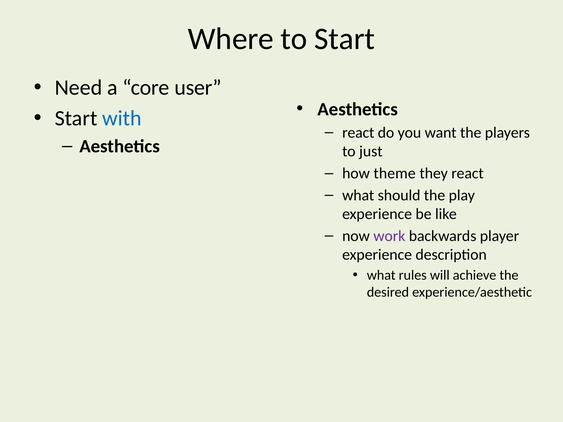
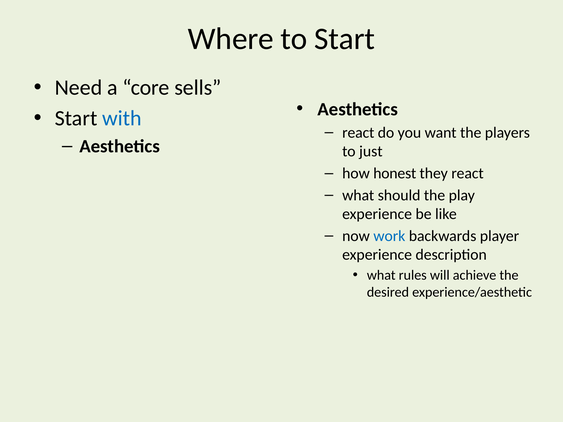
user: user -> sells (198, 88)
theme: theme -> honest (395, 174)
work colour: purple -> blue (389, 236)
